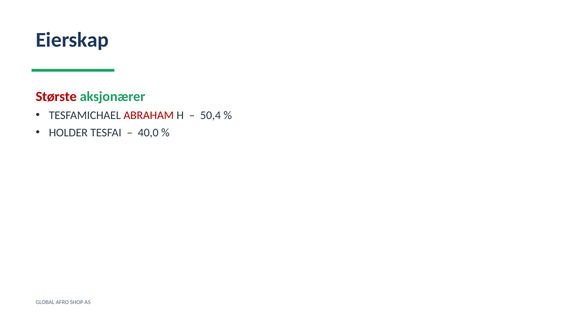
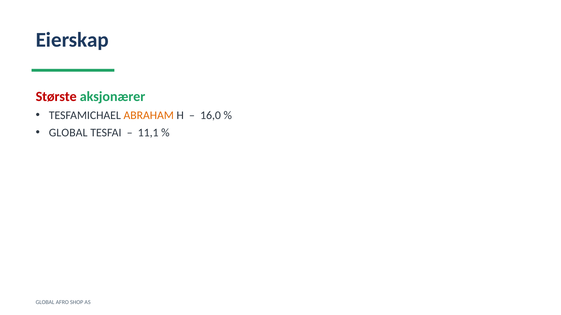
ABRAHAM colour: red -> orange (149, 115)
50,4: 50,4 -> 16,0 (211, 115)
HOLDER: HOLDER -> GLOBAL (68, 133)
40,0: 40,0 -> 11,1 (148, 133)
